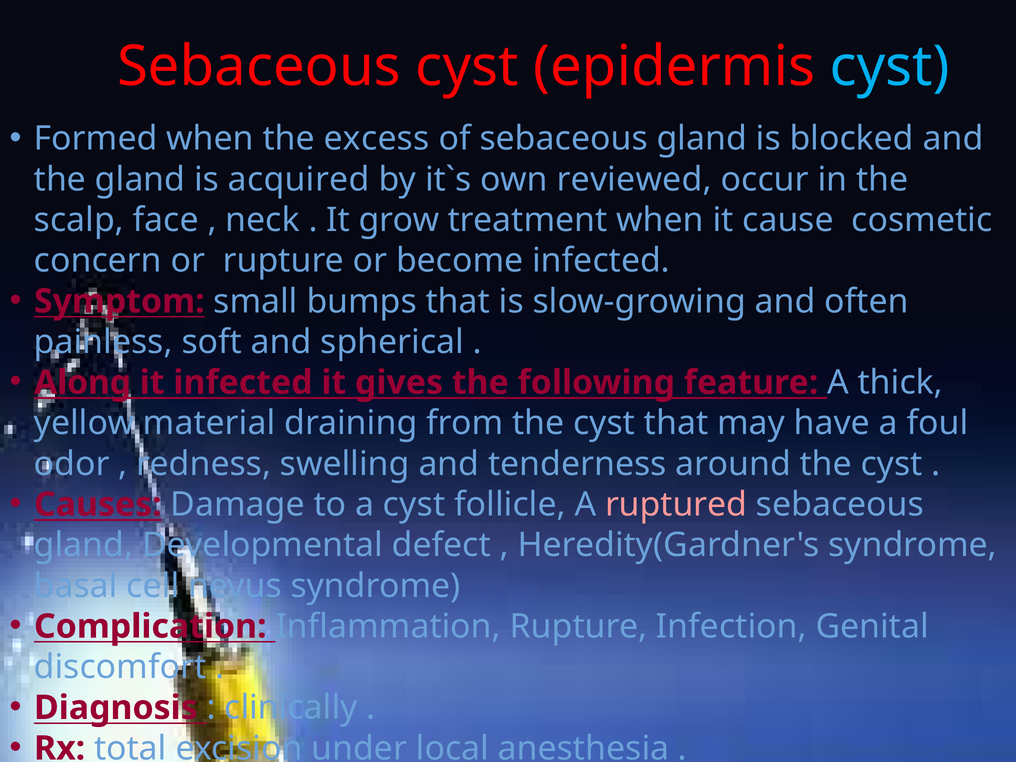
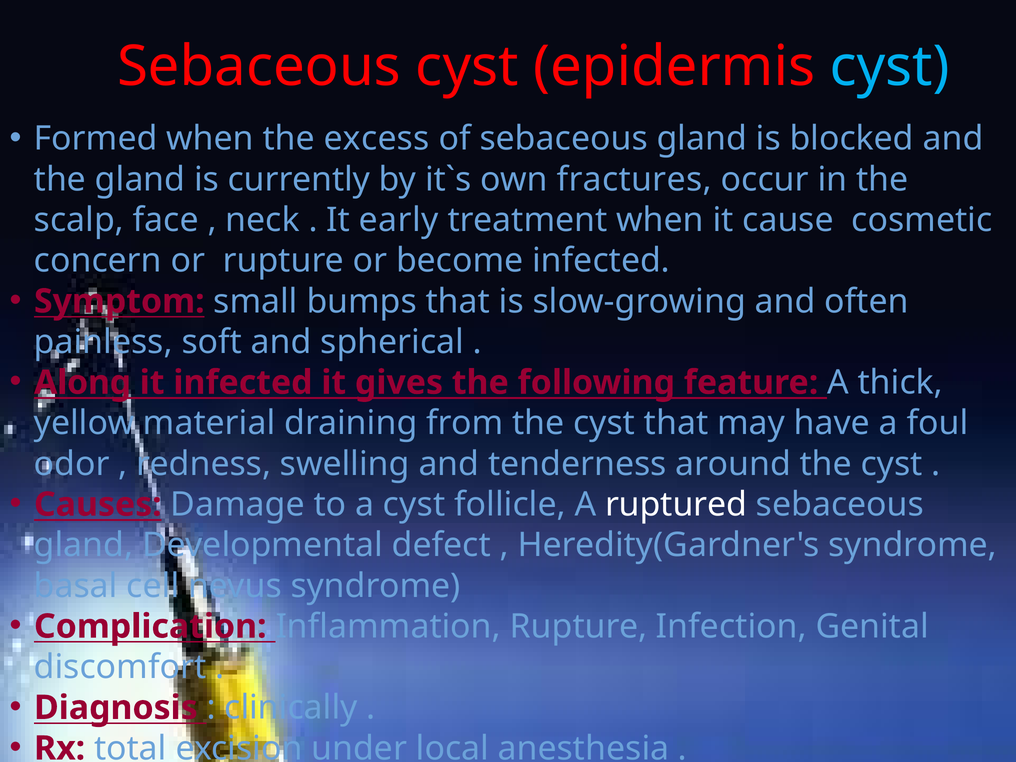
acquired: acquired -> currently (299, 179)
reviewed: reviewed -> fractures (634, 179)
grow: grow -> early (399, 220)
ruptured colour: pink -> white (676, 505)
